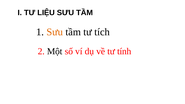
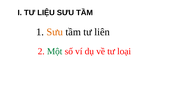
tích: tích -> liên (102, 32)
Một colour: black -> green (55, 51)
tính: tính -> loại (124, 51)
